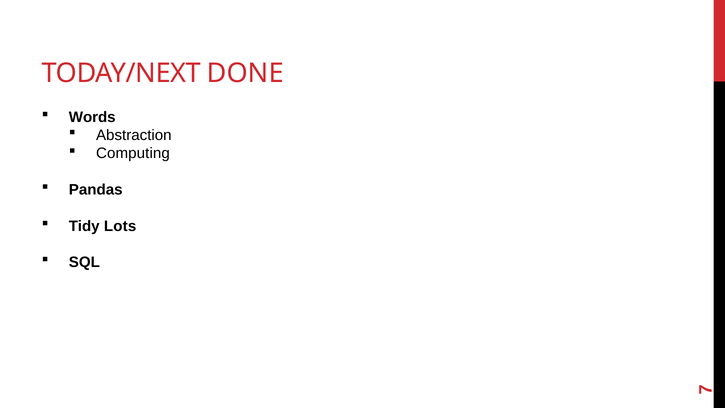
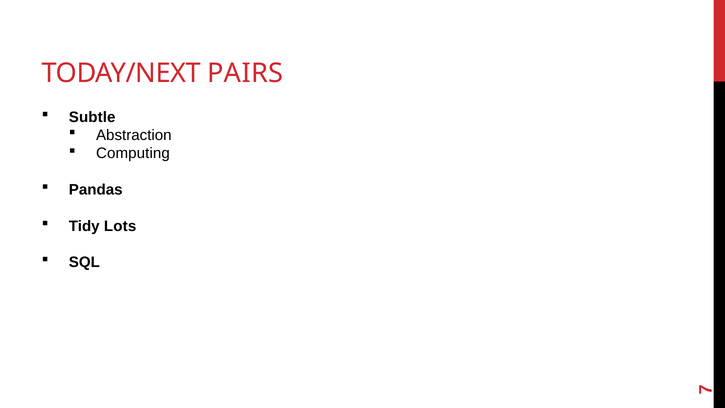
DONE: DONE -> PAIRS (245, 73)
Words: Words -> Subtle (92, 117)
